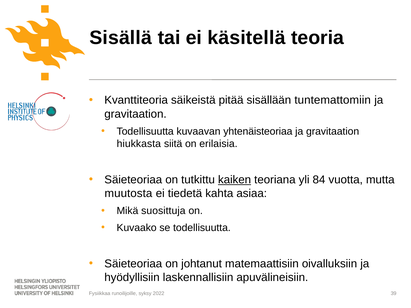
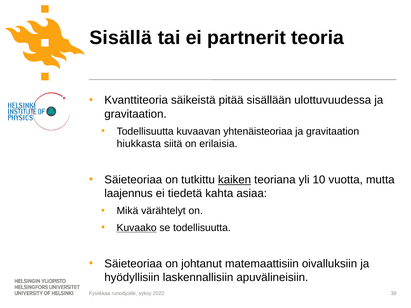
käsitellä: käsitellä -> partnerit (247, 38)
tuntemattomiin: tuntemattomiin -> ulottuvuudessa (333, 100)
84: 84 -> 10 (319, 180)
muutosta: muutosta -> laajennus (129, 194)
suosittuja: suosittuja -> värähtelyt (163, 211)
Kuvaako underline: none -> present (137, 228)
